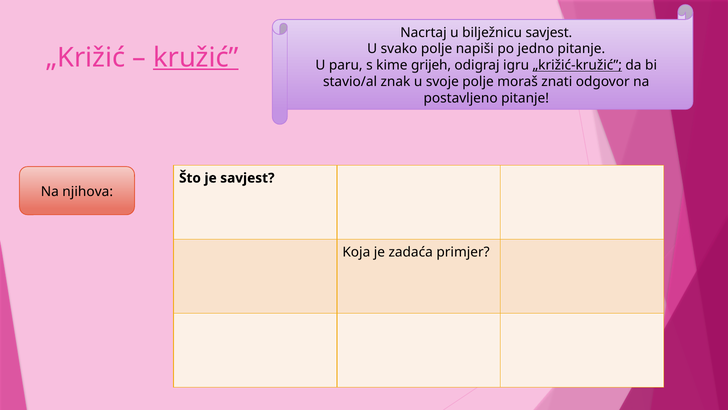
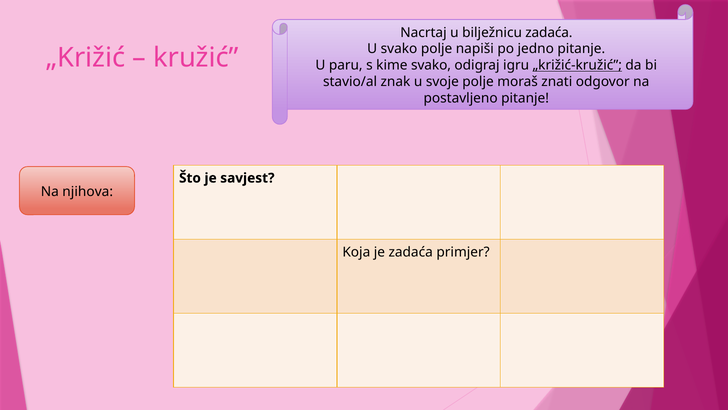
bilježnicu savjest: savjest -> zadaća (549, 33)
kružić underline: present -> none (196, 57)
kime grijeh: grijeh -> svako (431, 65)
